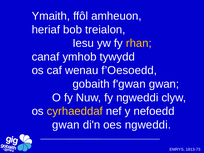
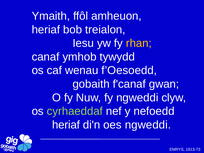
f'gwan: f'gwan -> f'canaf (129, 84)
cyrhaeddaf colour: yellow -> light green (75, 111)
gwan: gwan -> heriaf (66, 125)
